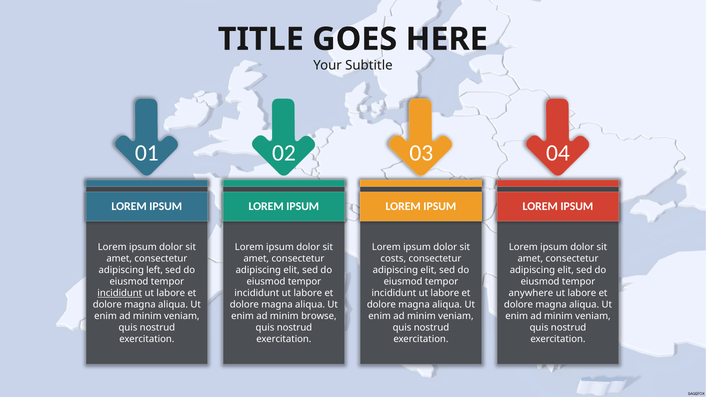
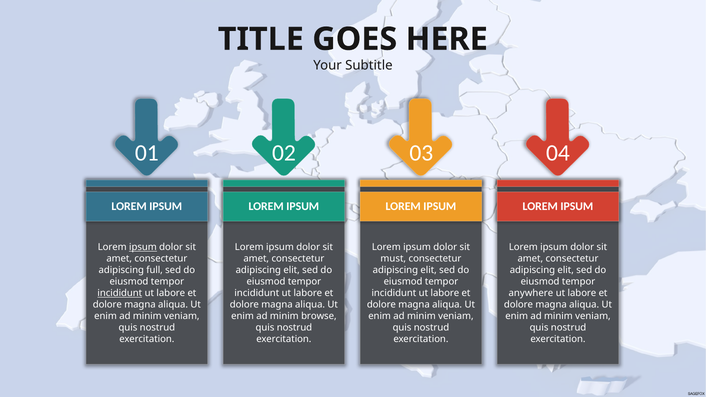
ipsum underline: none -> present (143, 247)
costs: costs -> must (393, 259)
left: left -> full (155, 270)
